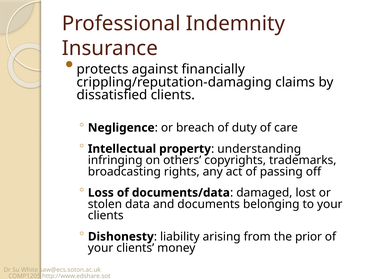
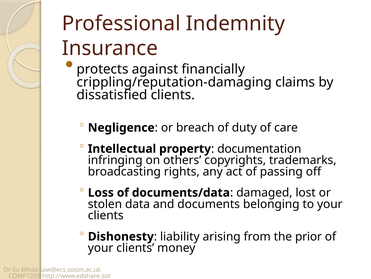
understanding: understanding -> documentation (259, 148)
